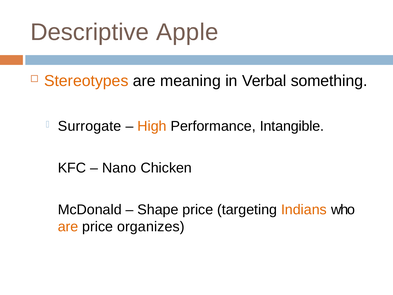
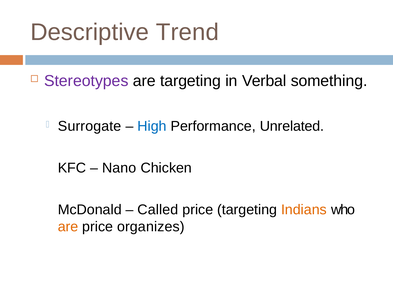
Apple: Apple -> Trend (187, 32)
Stereotypes colour: orange -> purple (86, 81)
are meaning: meaning -> targeting (191, 81)
High colour: orange -> blue (152, 126)
Intangible: Intangible -> Unrelated (292, 126)
Shape: Shape -> Called (158, 209)
